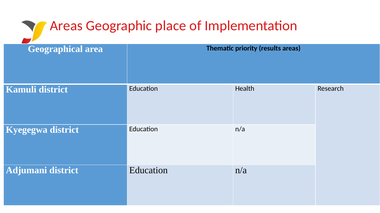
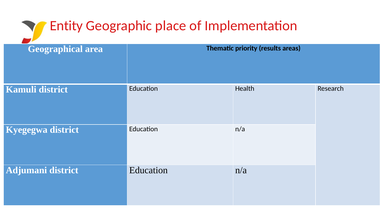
Areas: Areas -> Entity (66, 26)
